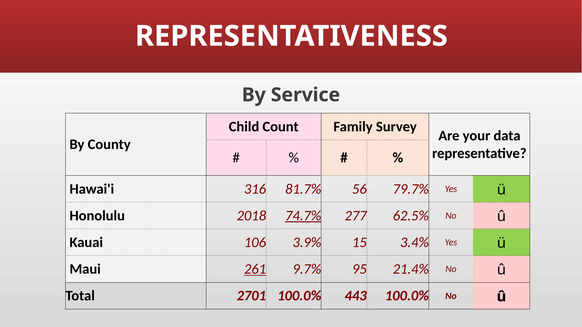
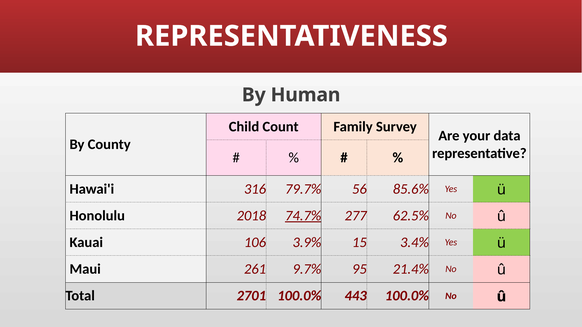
Service: Service -> Human (306, 95)
81.7%: 81.7% -> 79.7% (303, 189)
79.7%: 79.7% -> 85.6% (411, 189)
261 underline: present -> none (255, 269)
